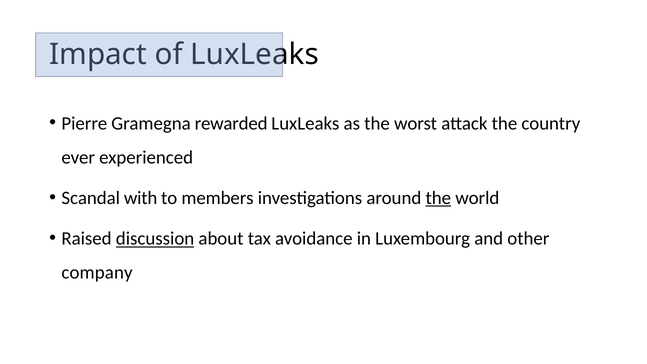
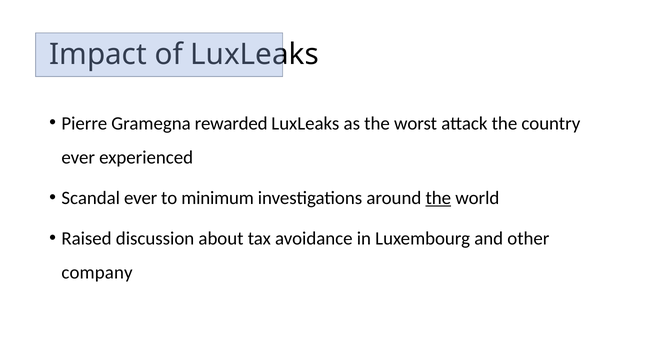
Scandal with: with -> ever (141, 198)
members: members -> minimum (218, 198)
discussion underline: present -> none (155, 239)
